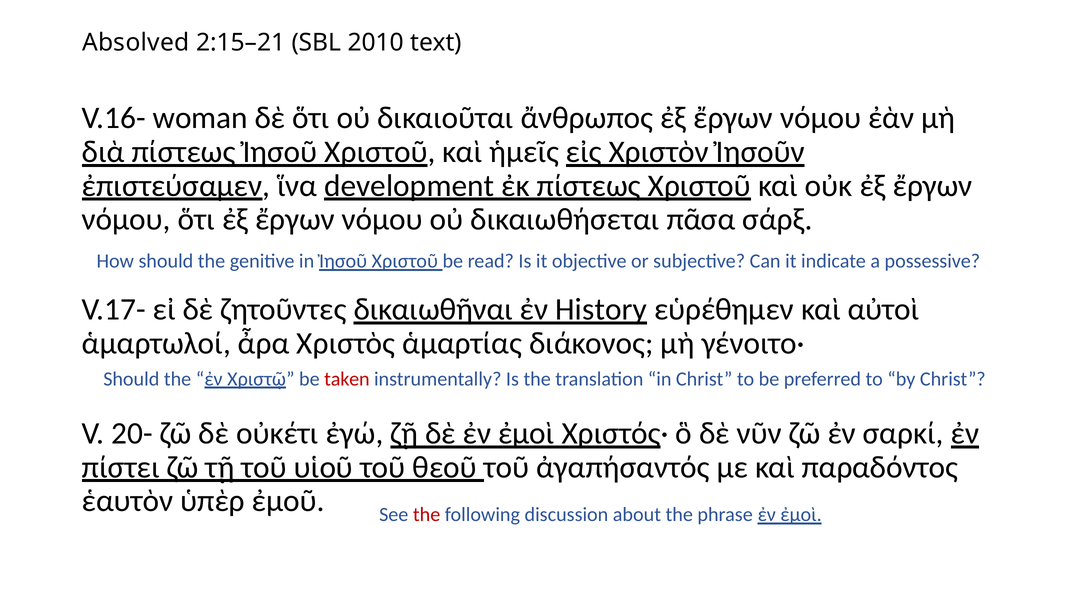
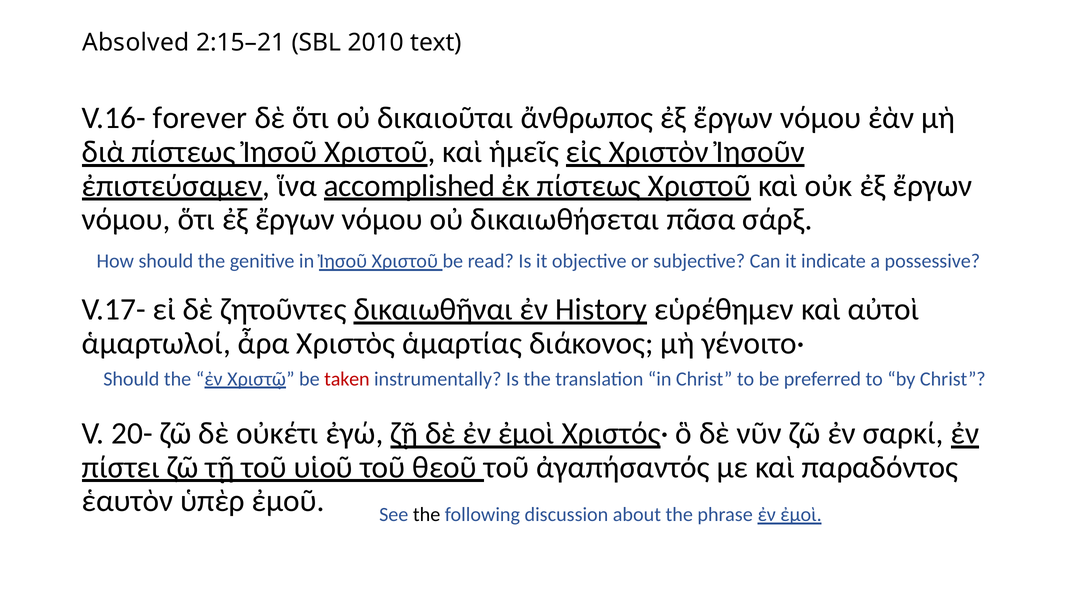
woman: woman -> forever (200, 118)
development: development -> accomplished (409, 186)
the colour: red -> black (427, 514)
